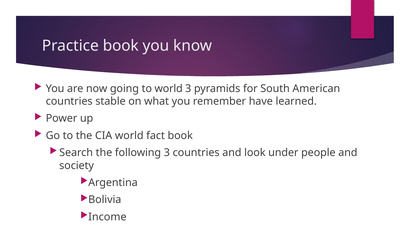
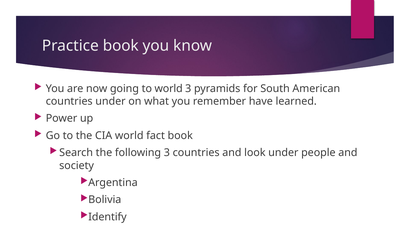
countries stable: stable -> under (111, 101)
Income: Income -> Identify (107, 216)
